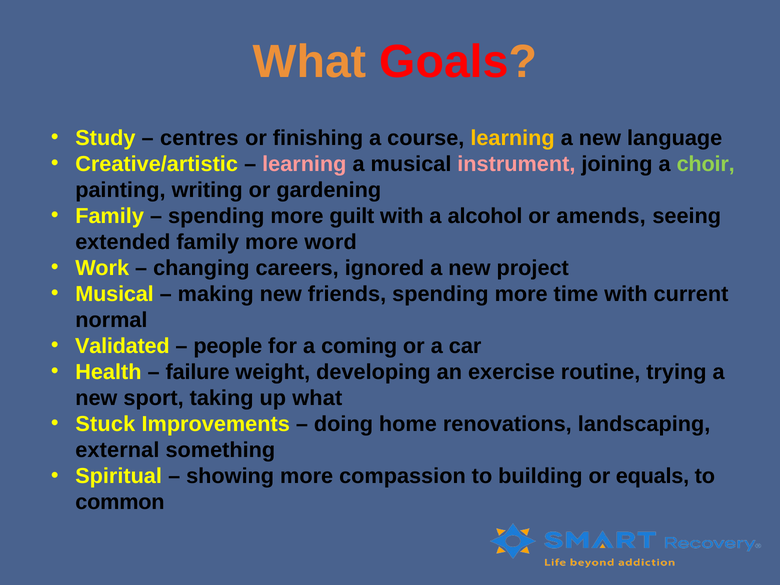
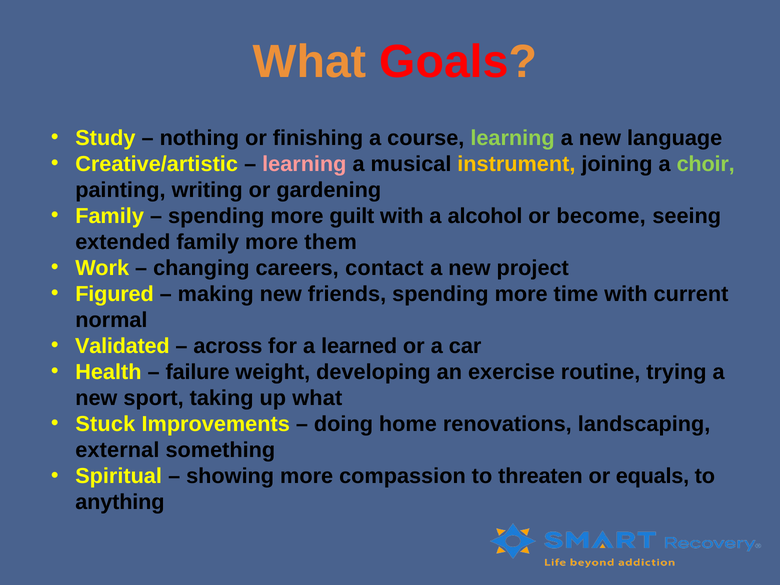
centres: centres -> nothing (199, 138)
learning colour: yellow -> light green (513, 138)
instrument colour: pink -> yellow (516, 164)
amends: amends -> become (601, 216)
word: word -> them (331, 242)
ignored: ignored -> contact (384, 268)
Musical: Musical -> Figured (115, 294)
people: people -> across (228, 346)
coming: coming -> learned (359, 346)
building: building -> threaten (540, 476)
common: common -> anything (120, 502)
